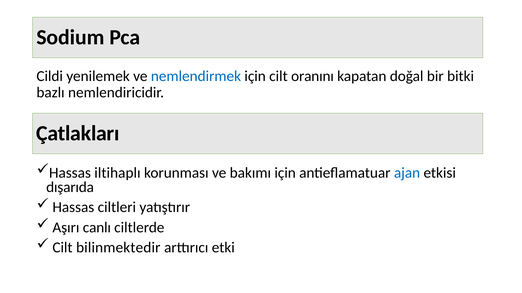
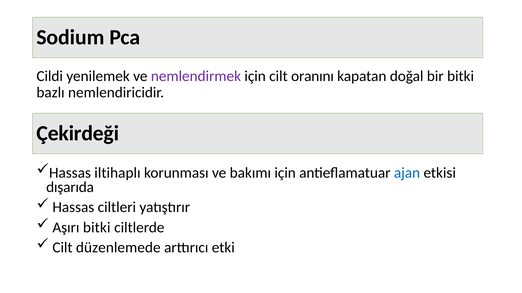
nemlendirmek colour: blue -> purple (196, 76)
Çatlakları: Çatlakları -> Çekirdeği (78, 134)
Aşırı canlı: canlı -> bitki (97, 228)
bilinmektedir: bilinmektedir -> düzenlemede (118, 248)
